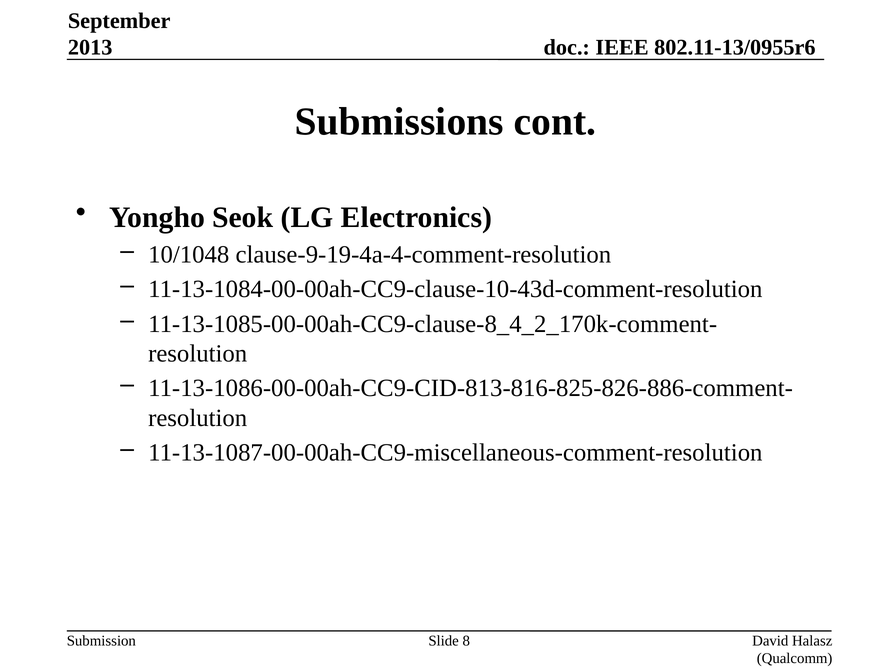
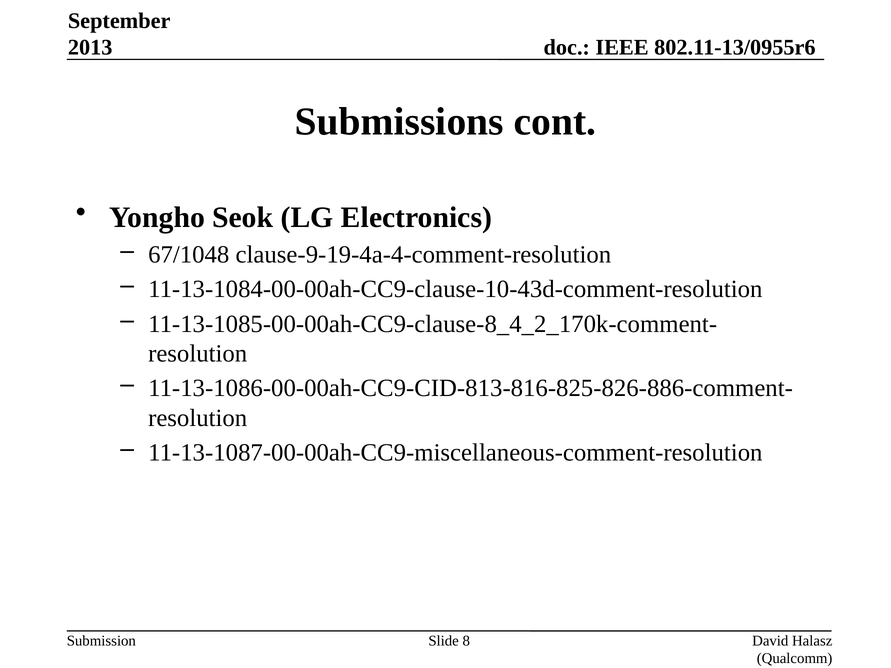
10/1048: 10/1048 -> 67/1048 (189, 255)
